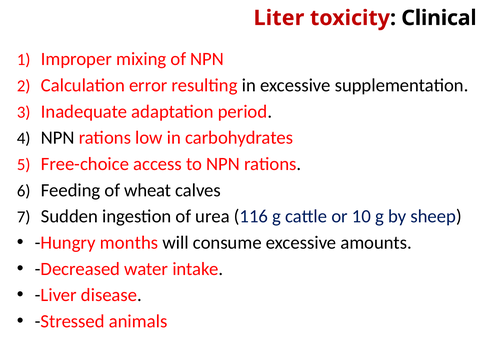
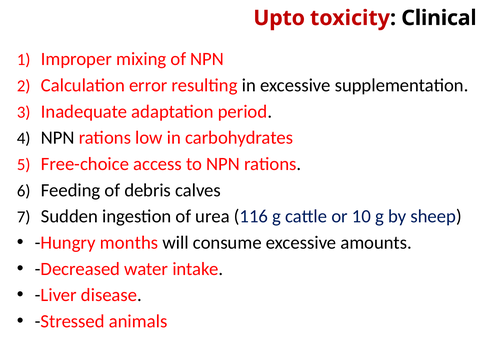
Liter: Liter -> Upto (279, 18)
wheat: wheat -> debris (148, 190)
